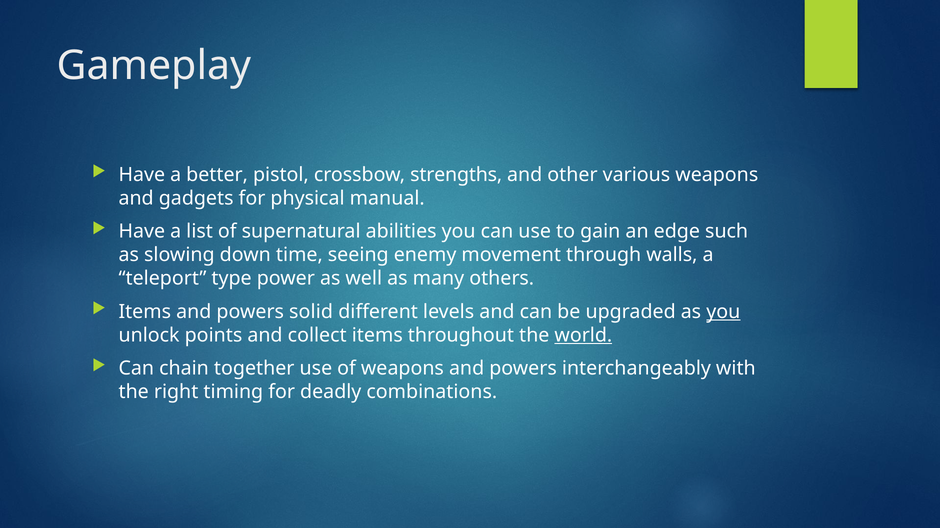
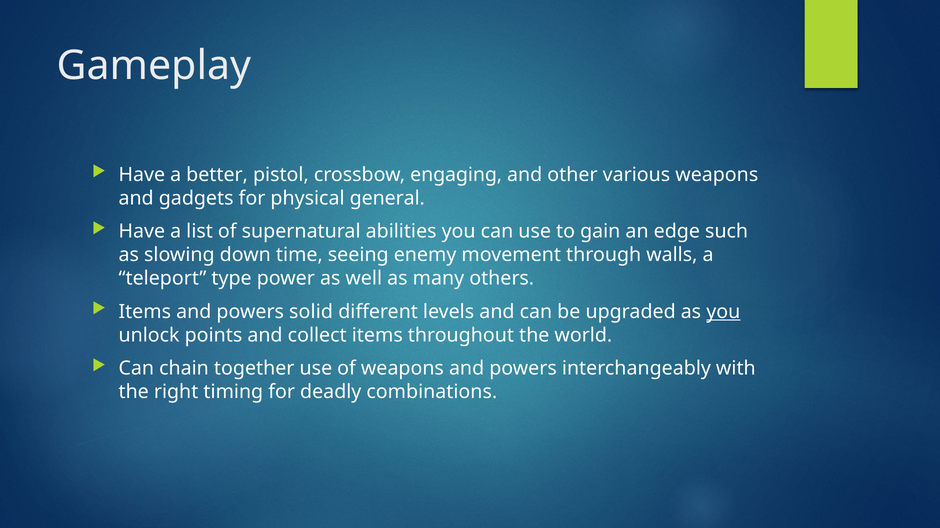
strengths: strengths -> engaging (456, 175)
manual: manual -> general (387, 198)
world underline: present -> none (583, 336)
